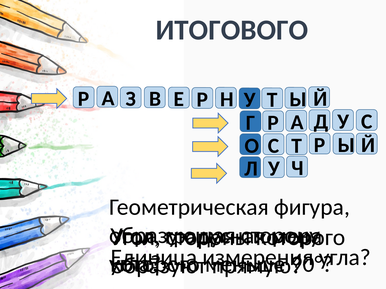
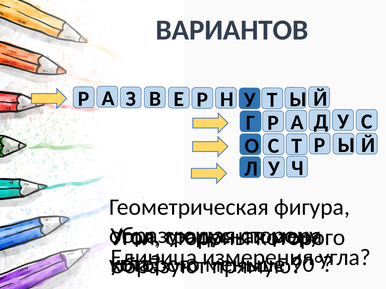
ИТОГОВОГО: ИТОГОВОГО -> ВАРИАНТОВ (232, 30)
